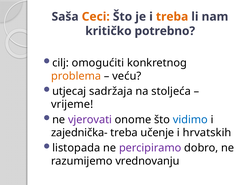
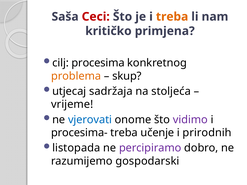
Ceci colour: orange -> red (96, 17)
potrebno: potrebno -> primjena (165, 31)
omogućiti: omogućiti -> procesima (98, 63)
veću: veću -> skup (127, 76)
vjerovati colour: purple -> blue (90, 120)
vidimo colour: blue -> purple (190, 120)
zajednička-: zajednička- -> procesima- (79, 133)
hrvatskih: hrvatskih -> prirodnih (207, 133)
vrednovanju: vrednovanju -> gospodarski (147, 161)
